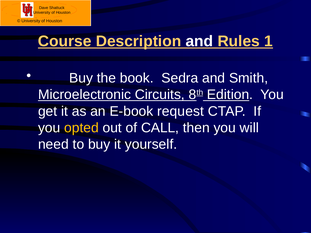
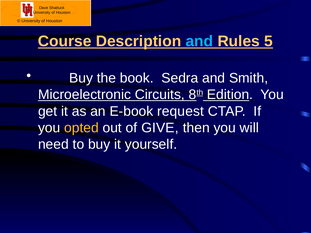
and colour: white -> light blue (199, 41)
1: 1 -> 5 (268, 41)
CALL: CALL -> GIVE (160, 128)
